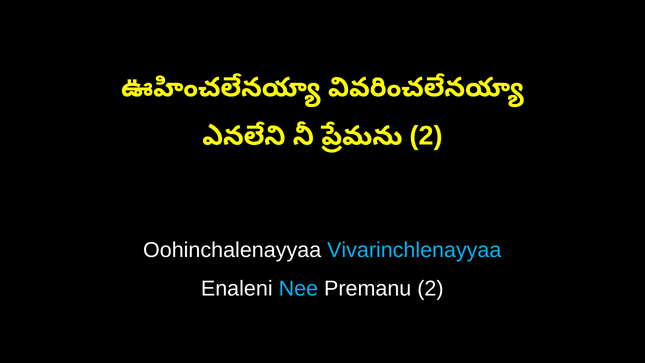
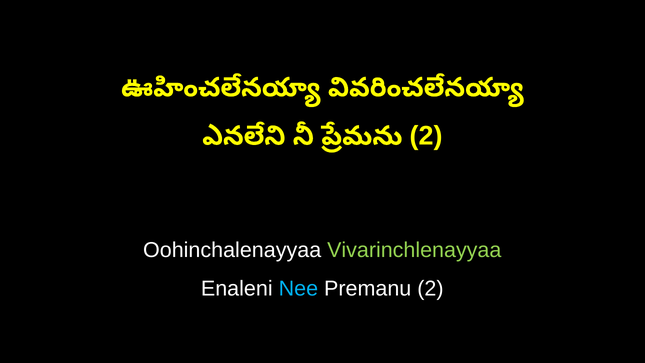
Vivarinchlenayyaa colour: light blue -> light green (414, 250)
